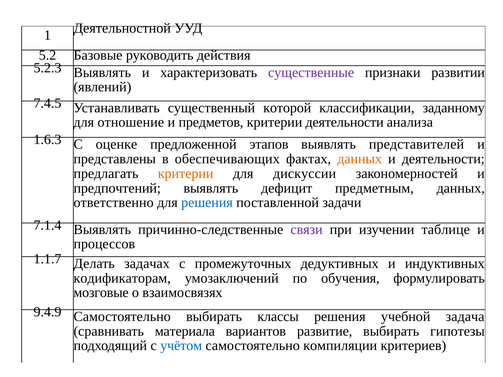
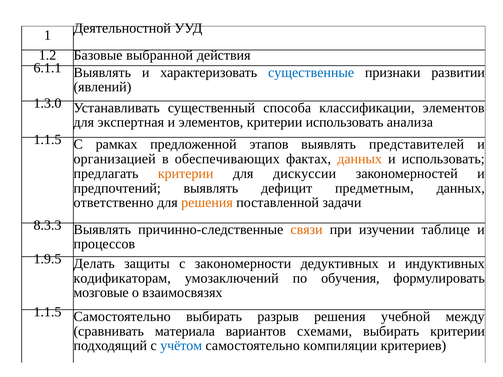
5.2: 5.2 -> 1.2 (48, 55)
руководить: руководить -> выбранной (160, 55)
5.2.3: 5.2.3 -> 6.1.1 (47, 68)
существенные colour: purple -> blue (311, 73)
7.4.5: 7.4.5 -> 1.3.0 (47, 103)
которой: которой -> способа (287, 108)
классификации заданному: заданному -> элементов (454, 108)
отношение: отношение -> экспертная (131, 122)
и предметов: предметов -> элементов (211, 122)
критерии деятельности: деятельности -> использовать (345, 122)
1.6.3: 1.6.3 -> 1.1.5 (47, 140)
оценке: оценке -> рамках (117, 144)
представлены: представлены -> организацией (115, 159)
и деятельности: деятельности -> использовать (443, 159)
решения colour: blue -> orange (207, 203)
7.1.4: 7.1.4 -> 8.3.3 (47, 225)
связи colour: purple -> orange (307, 230)
1.1.7: 1.1.7 -> 1.9.5 (47, 259)
задачах: задачах -> защиты (147, 264)
промежуточных: промежуточных -> закономерности (243, 264)
9.4.9: 9.4.9 -> 1.1.5 (47, 312)
классы: классы -> разрыв (278, 317)
задача: задача -> между (465, 317)
развитие: развитие -> схемами (325, 331)
выбирать гипотезы: гипотезы -> критерии (458, 331)
